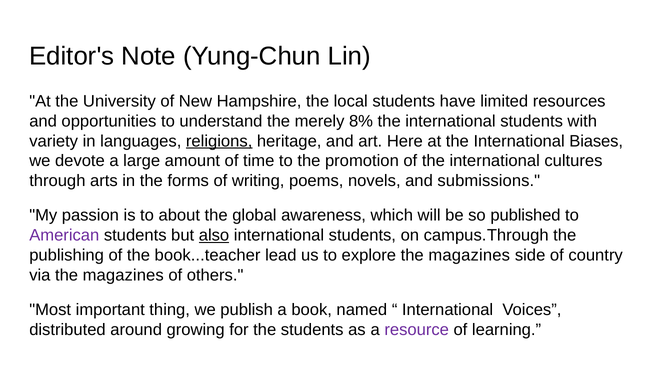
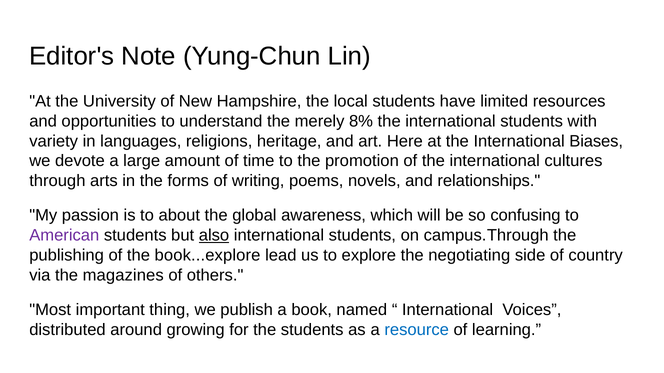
religions underline: present -> none (219, 141)
submissions: submissions -> relationships (489, 181)
published: published -> confusing (525, 216)
book...teacher: book...teacher -> book...explore (208, 256)
explore the magazines: magazines -> negotiating (469, 256)
resource colour: purple -> blue (417, 330)
